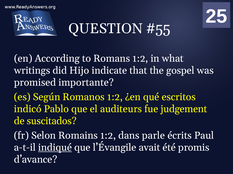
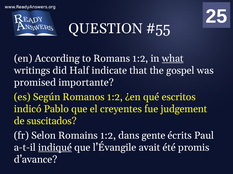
what underline: none -> present (173, 59)
Hijo: Hijo -> Half (79, 71)
auditeurs: auditeurs -> creyentes (121, 109)
parle: parle -> gente (154, 136)
